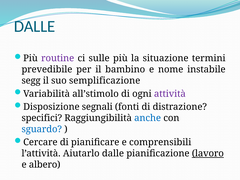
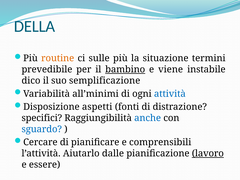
DALLE: DALLE -> DELLA (35, 26)
routine colour: purple -> orange (58, 58)
bambino underline: none -> present (125, 69)
nome: nome -> viene (171, 69)
segg: segg -> dico (31, 81)
all’stimolo: all’stimolo -> all’minimi (96, 94)
attività colour: purple -> blue (170, 94)
segnali: segnali -> aspetti (97, 107)
albero: albero -> essere (45, 165)
